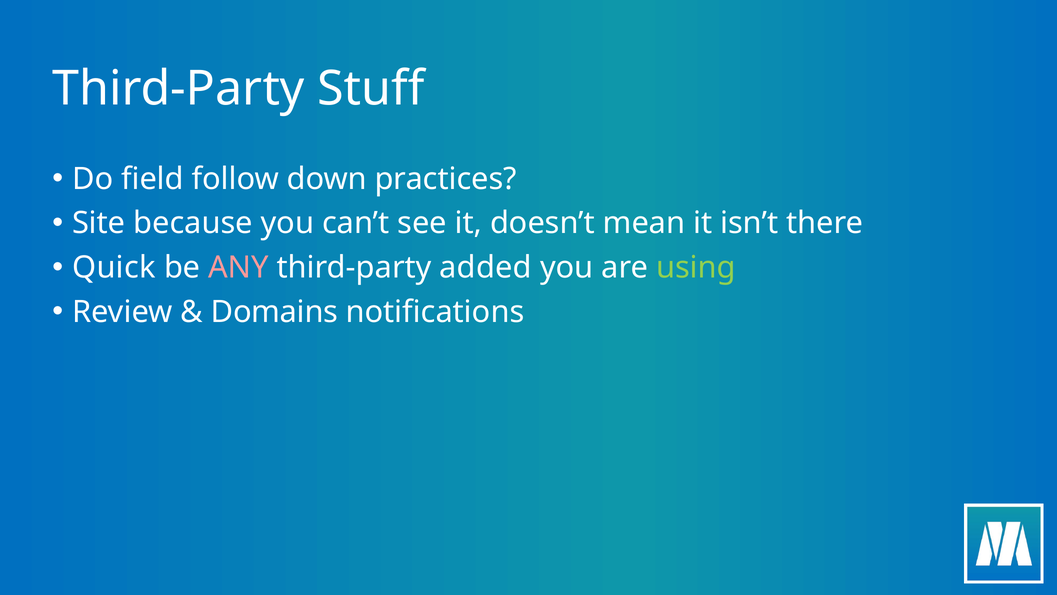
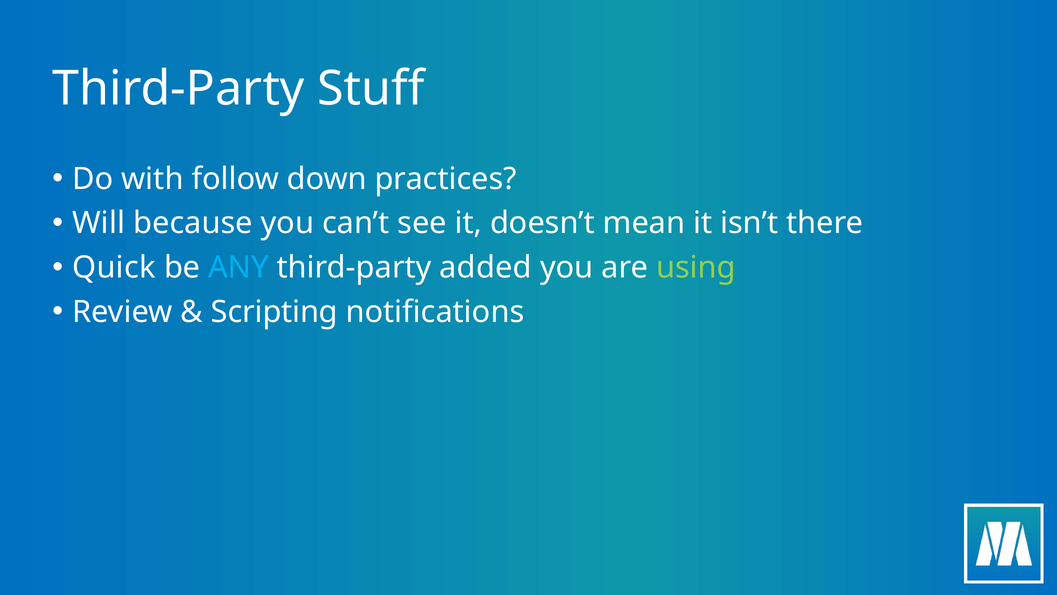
field: field -> with (152, 179)
Site: Site -> Will (99, 223)
ANY colour: pink -> light blue (239, 267)
Domains: Domains -> Scripting (274, 312)
